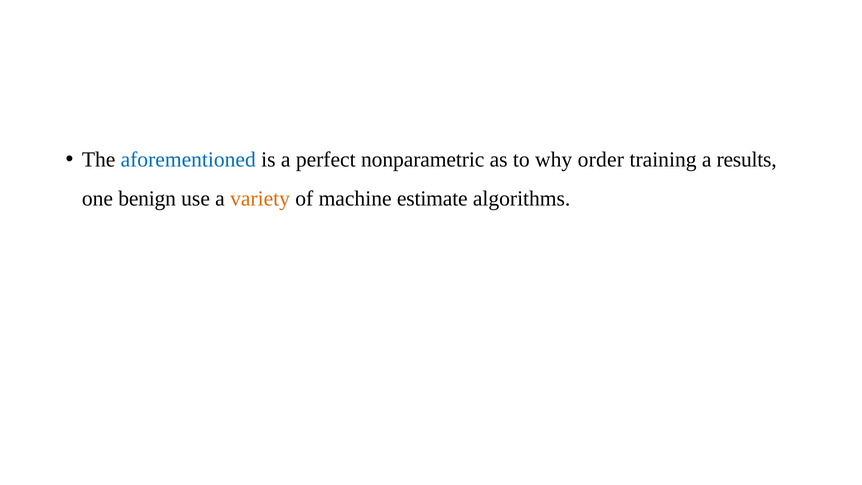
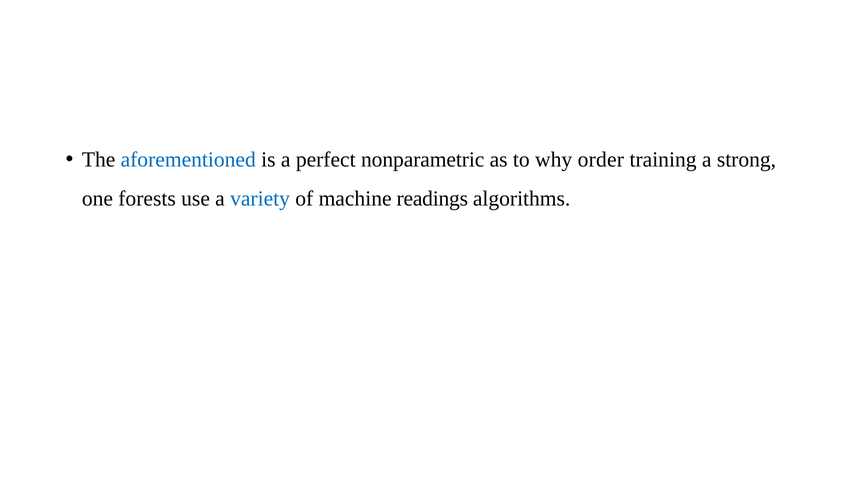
results: results -> strong (746, 160)
benign: benign -> forests (147, 198)
variety colour: orange -> blue (260, 198)
estimate: estimate -> readings (432, 198)
